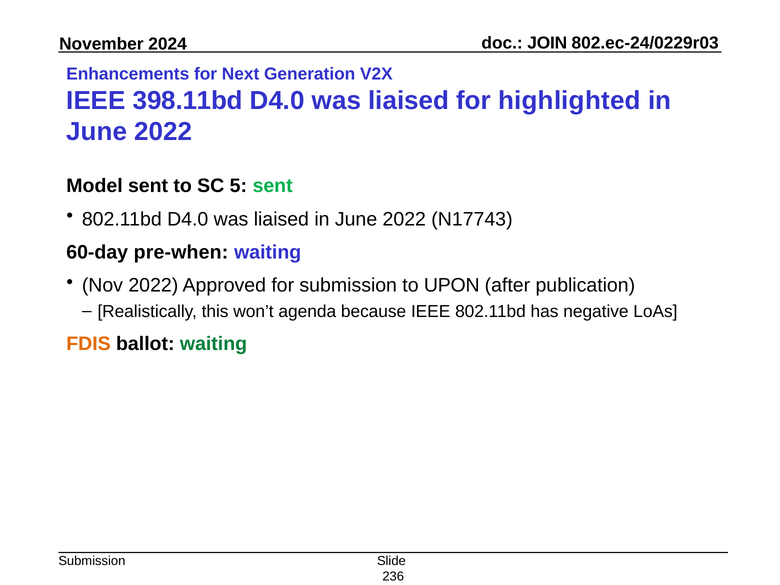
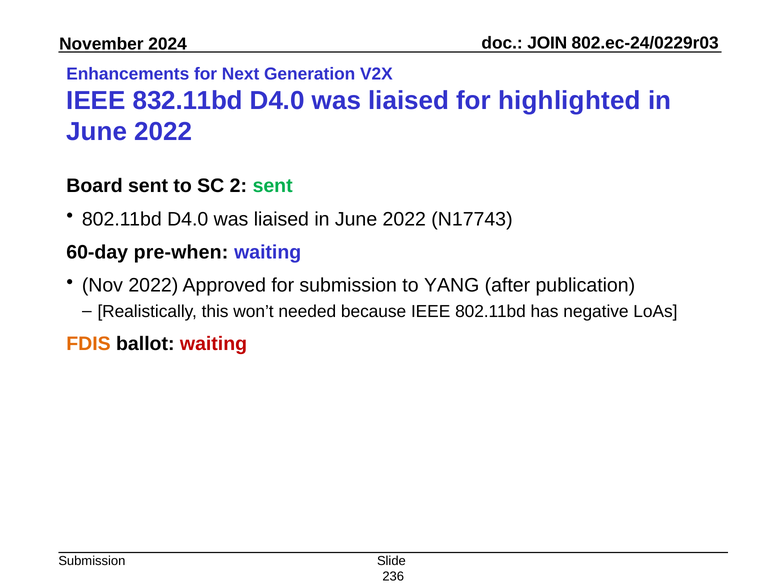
398.11bd: 398.11bd -> 832.11bd (188, 101)
Model: Model -> Board (95, 186)
5: 5 -> 2 (238, 186)
UPON: UPON -> YANG (452, 285)
agenda: agenda -> needed (307, 312)
waiting colour: green -> red (214, 344)
